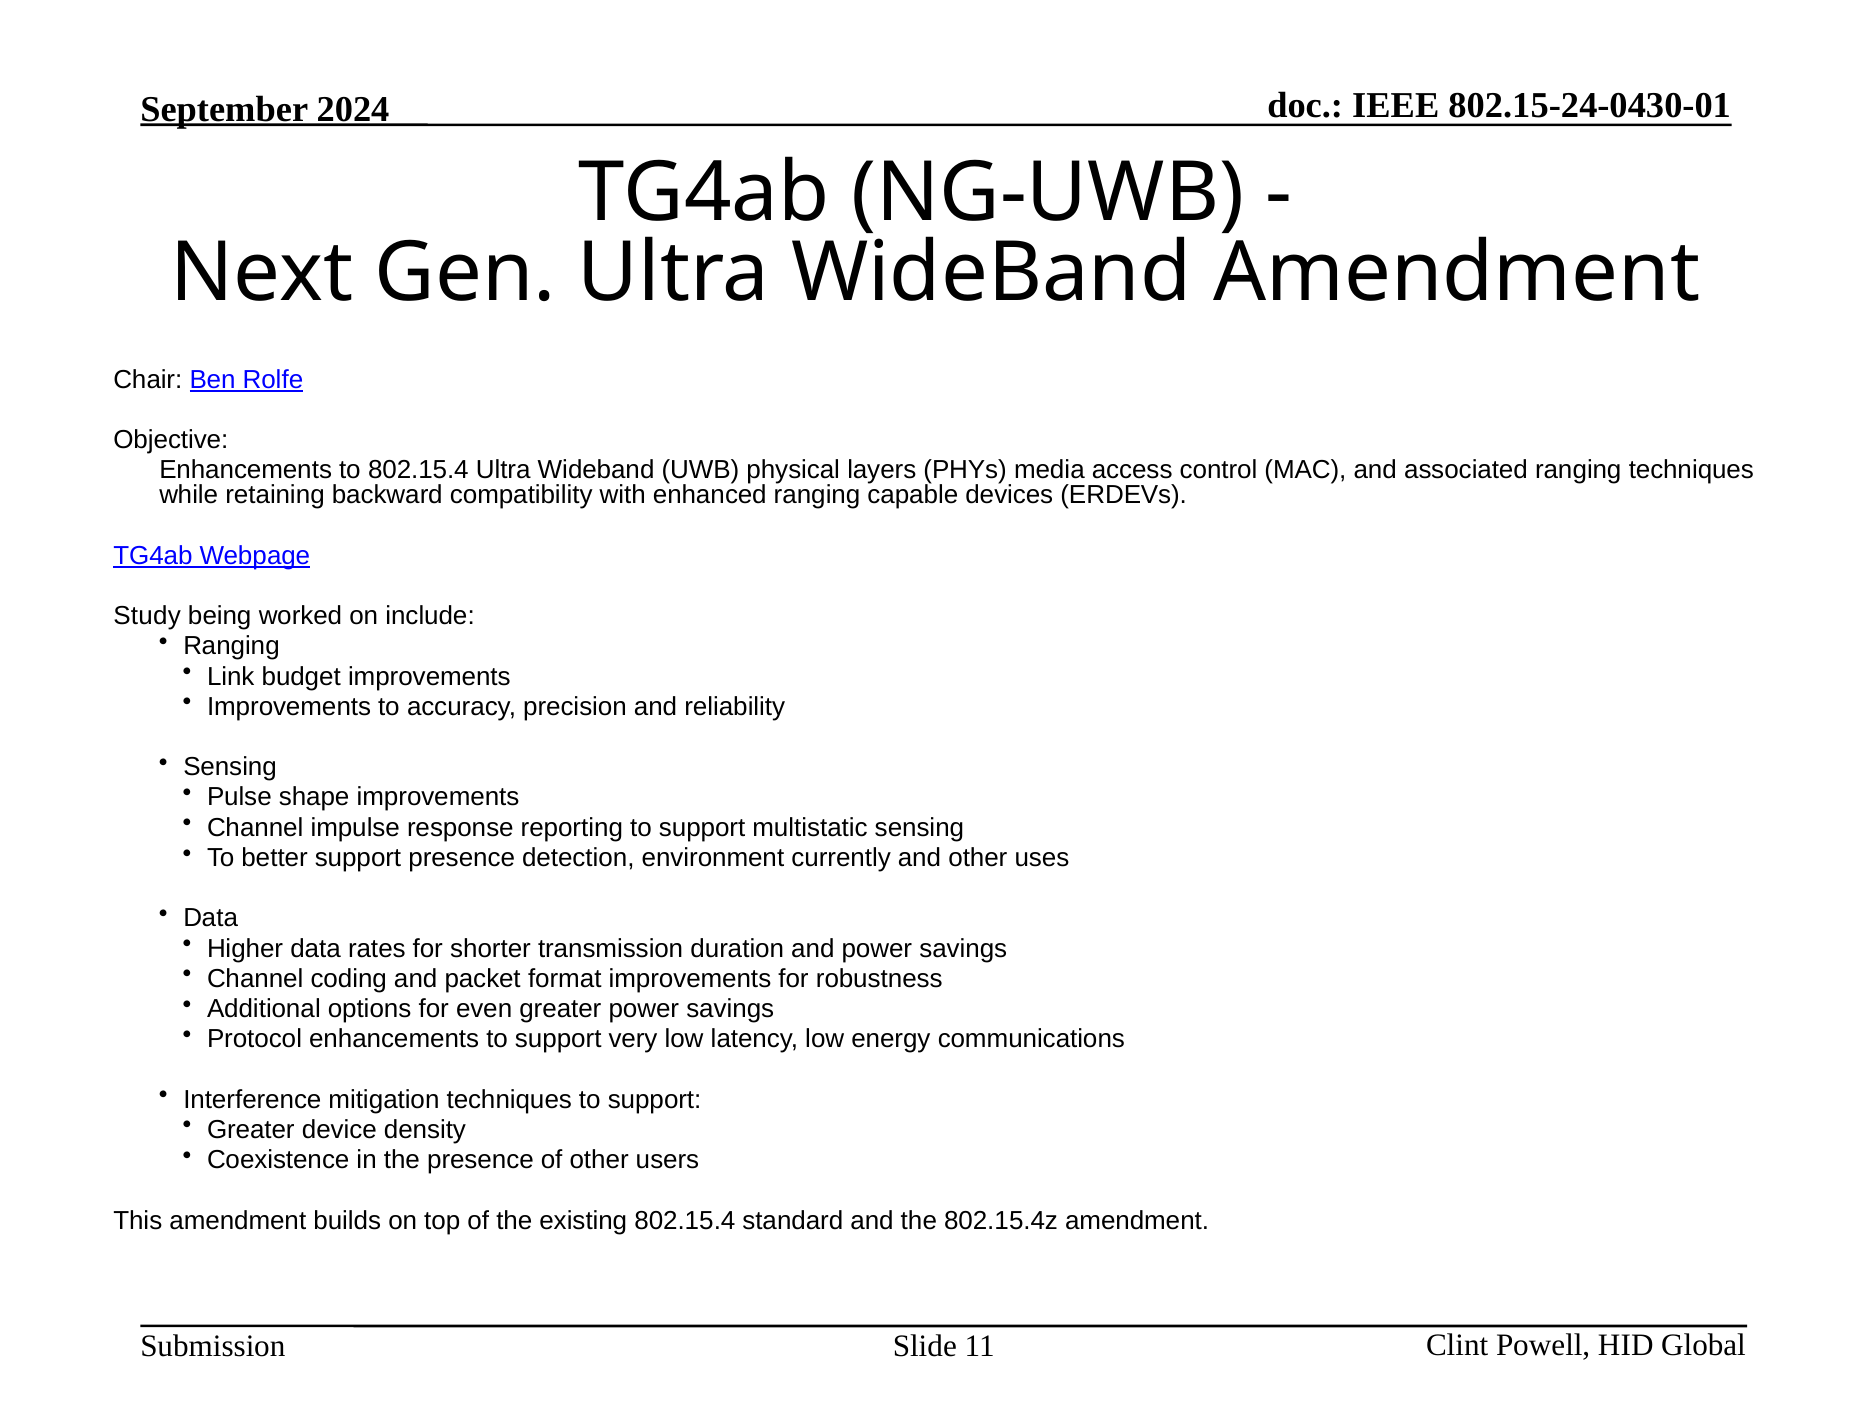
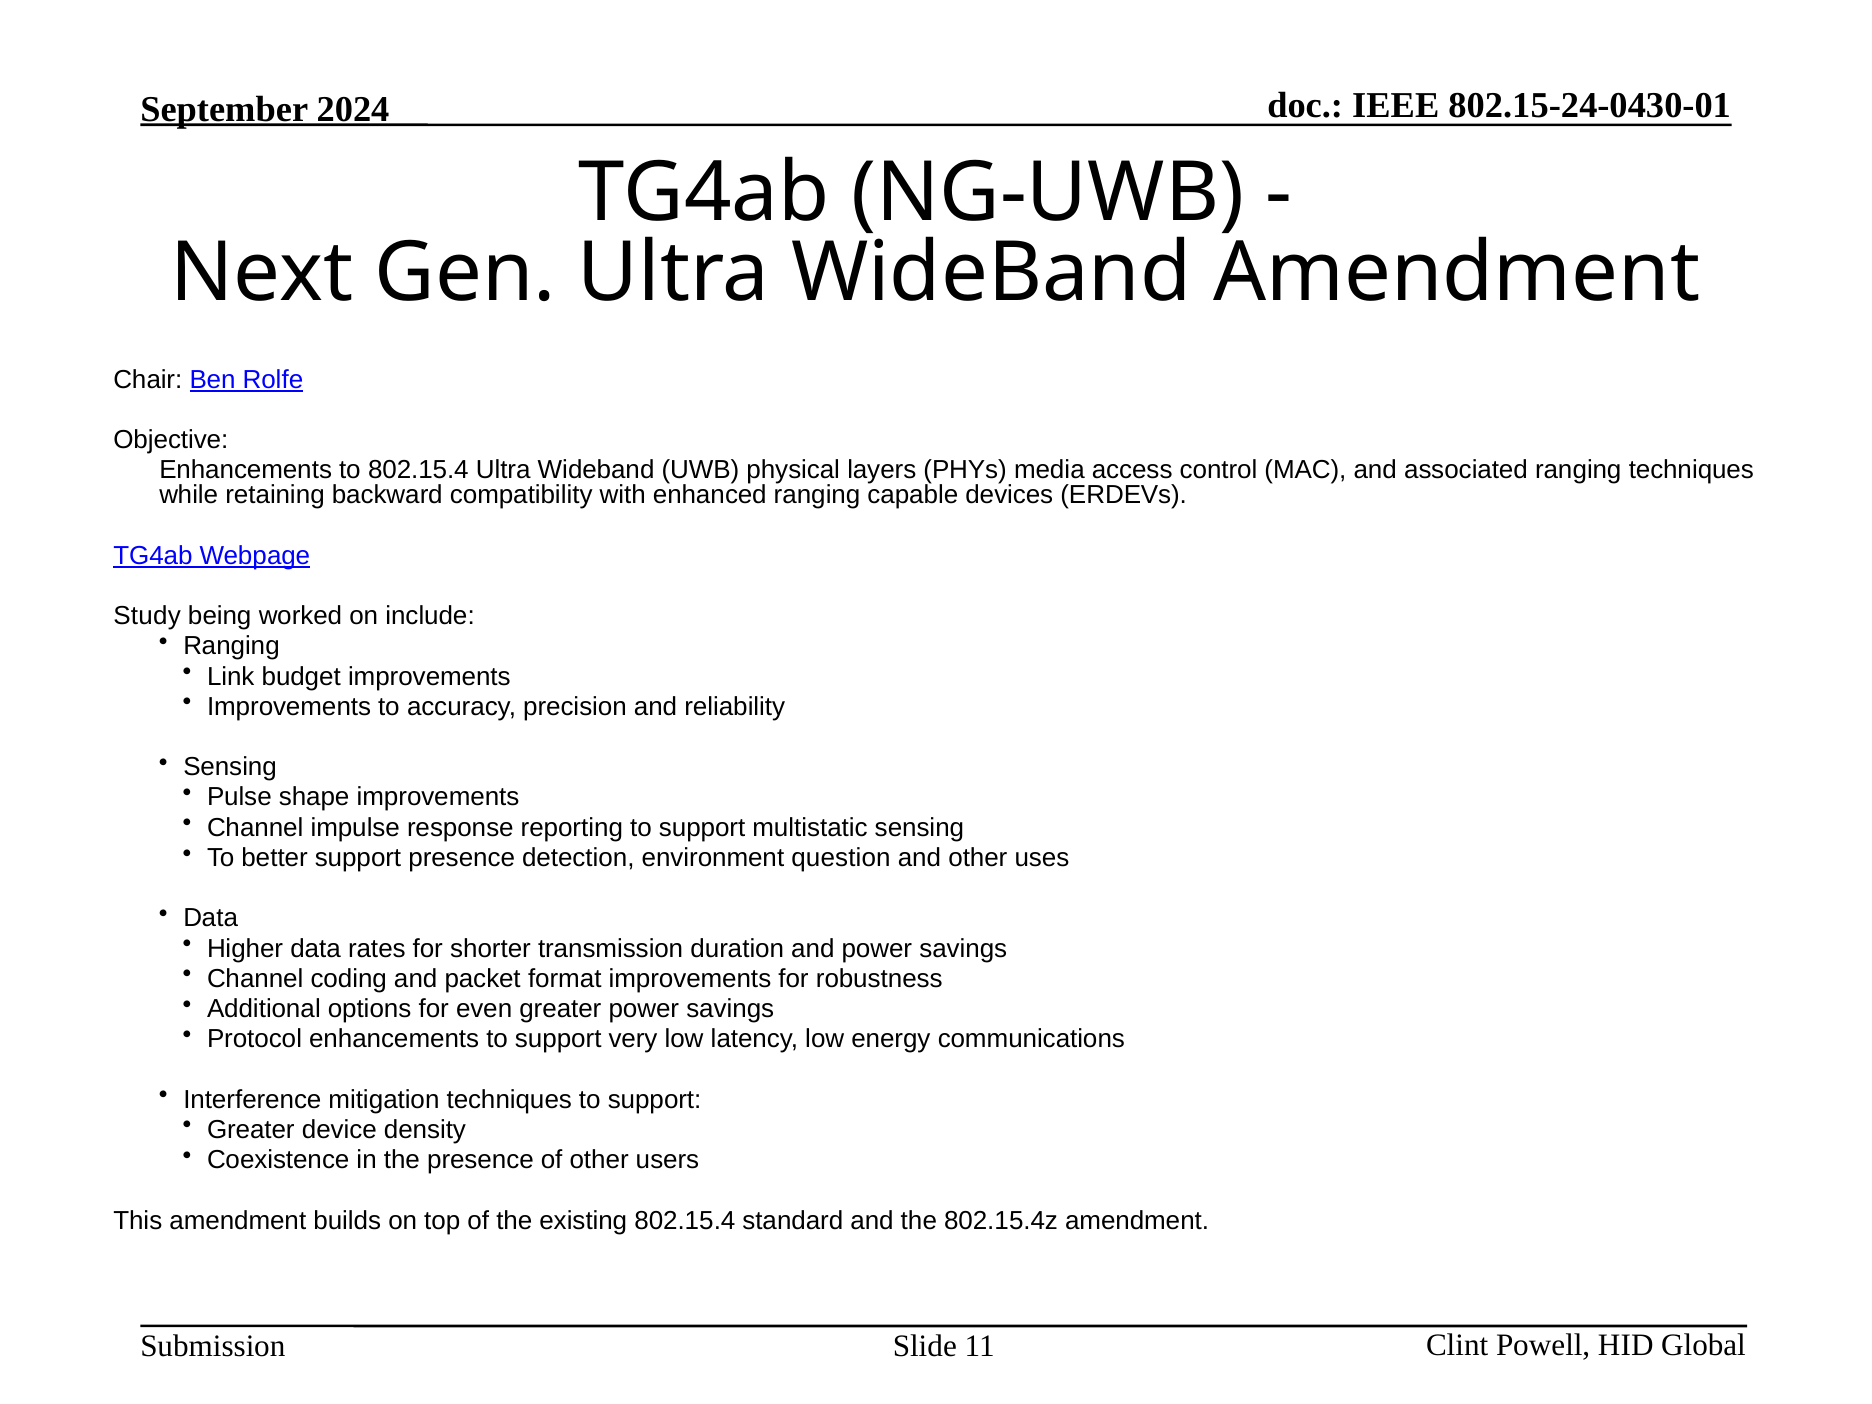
currently: currently -> question (841, 858)
